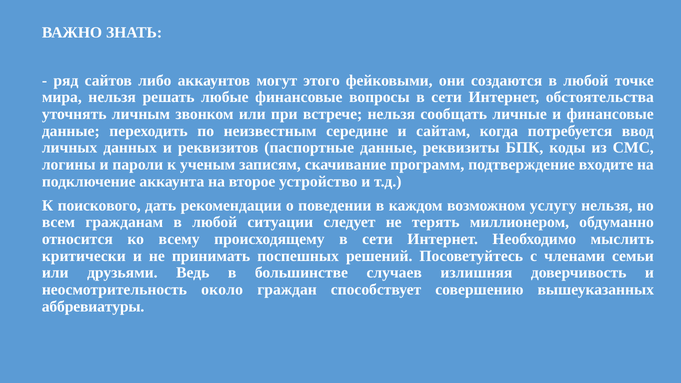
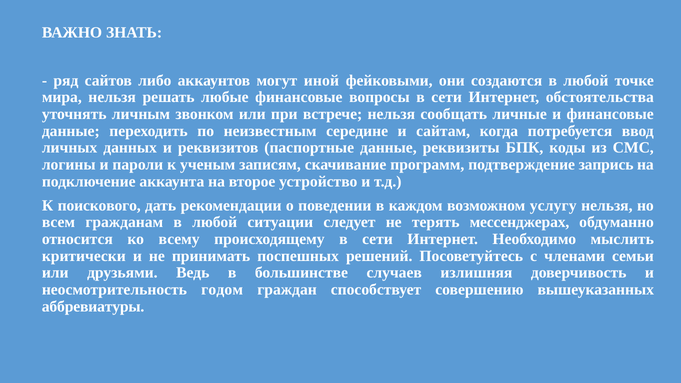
этого: этого -> иной (321, 80)
входите: входите -> запрись (606, 165)
миллионером: миллионером -> мессенджерах (519, 222)
около: около -> годом (222, 290)
